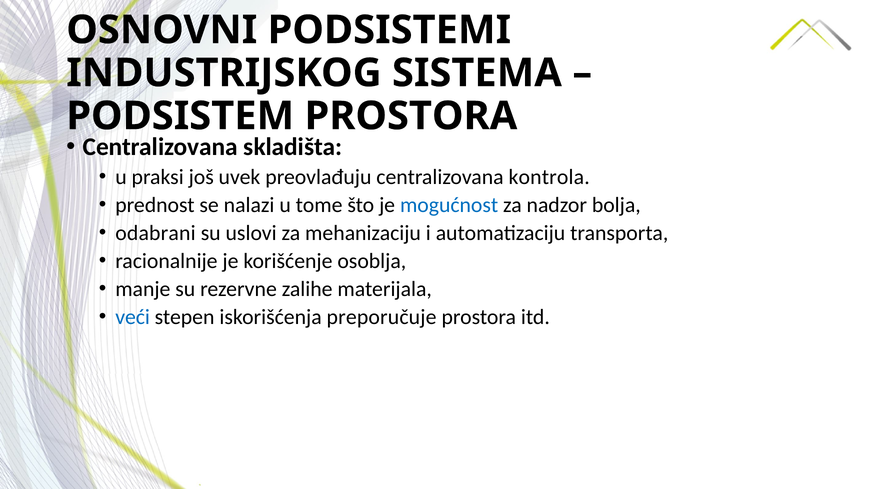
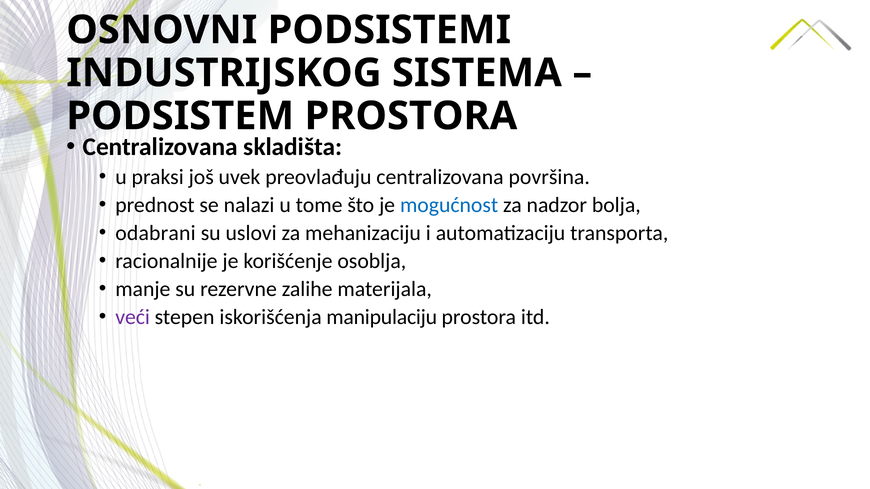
kontrola: kontrola -> površina (549, 177)
veći colour: blue -> purple (133, 317)
preporučuje: preporučuje -> manipulaciju (382, 317)
